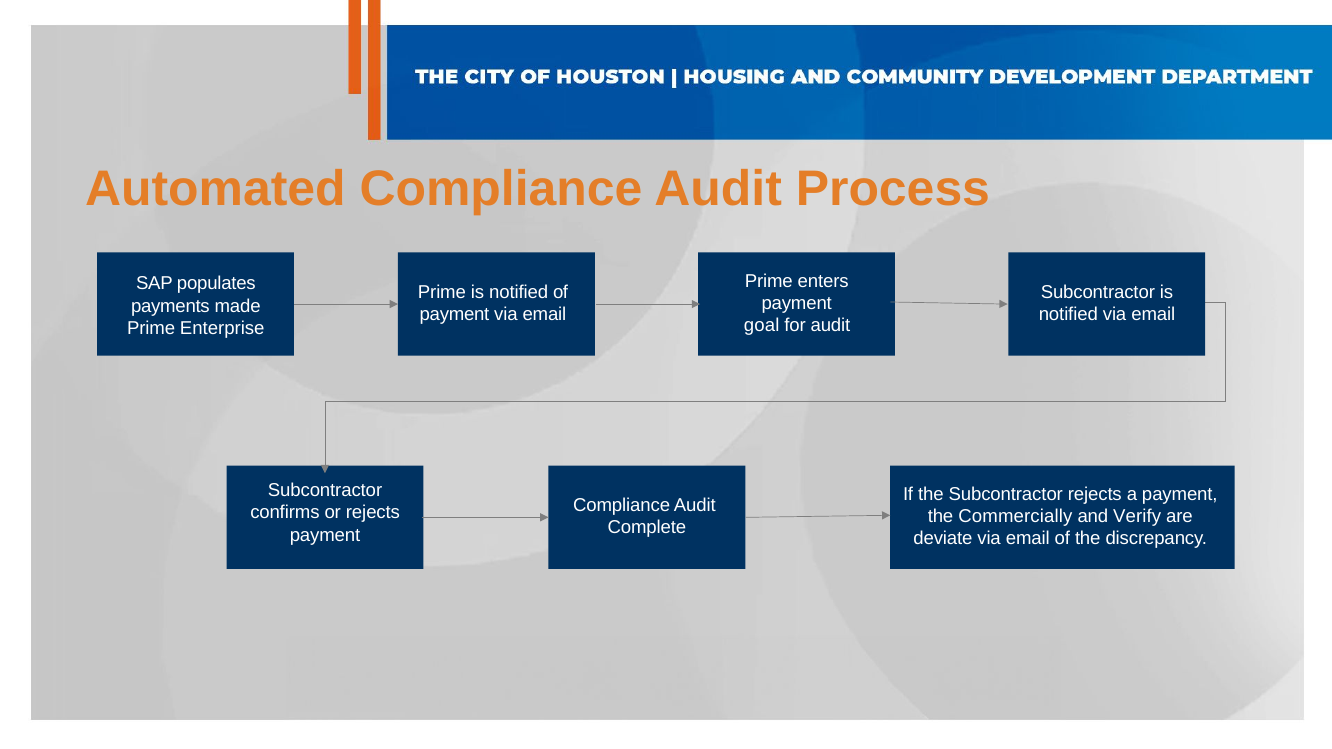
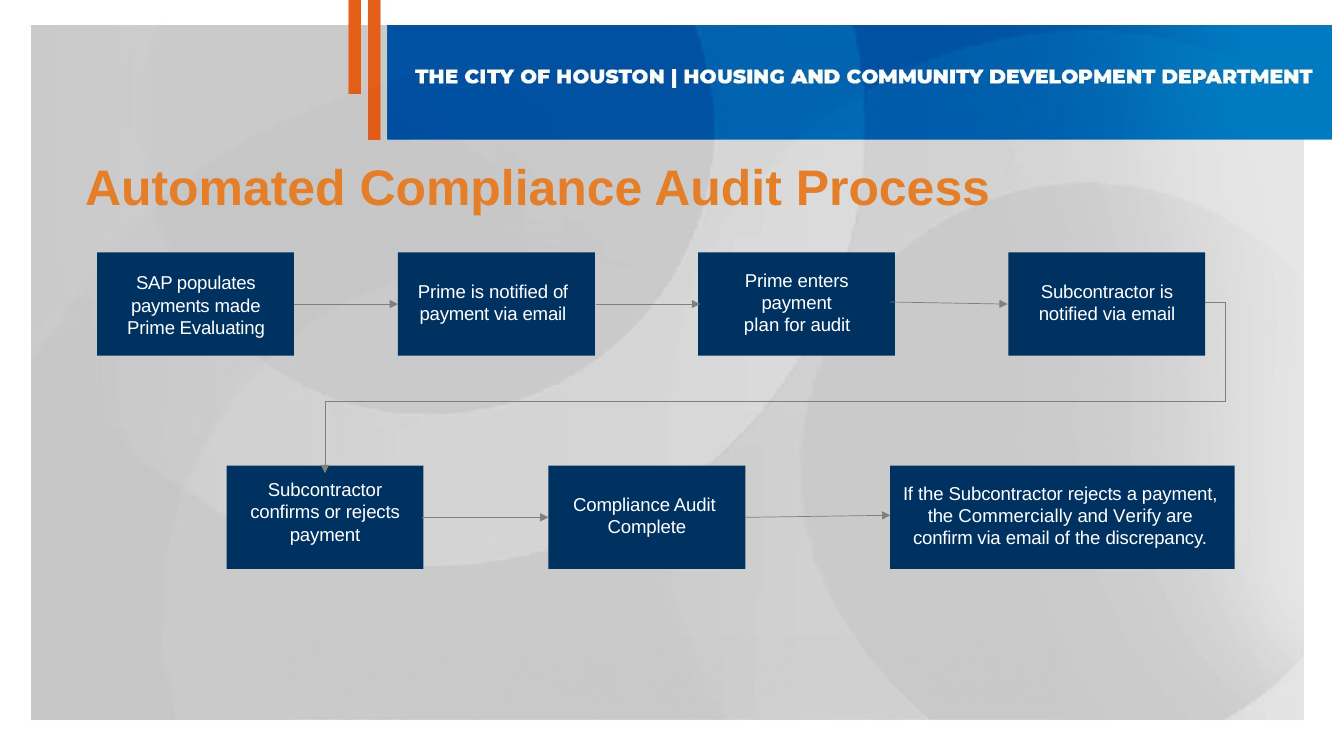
goal: goal -> plan (762, 326)
Enterprise: Enterprise -> Evaluating (222, 328)
deviate: deviate -> confirm (943, 539)
